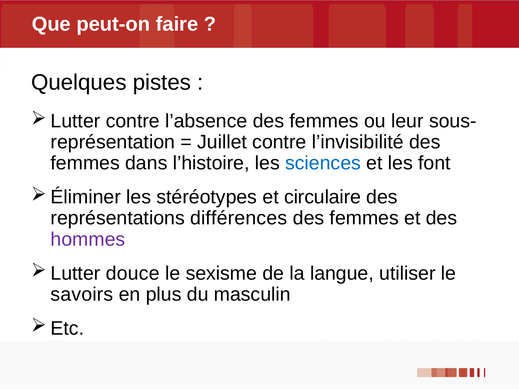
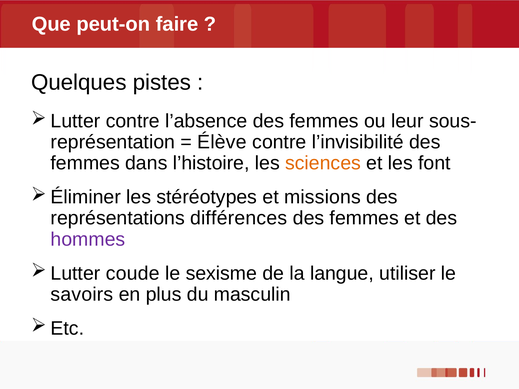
Juillet: Juillet -> Élève (222, 142)
sciences colour: blue -> orange (323, 163)
circulaire: circulaire -> missions (322, 197)
douce: douce -> coude (133, 273)
